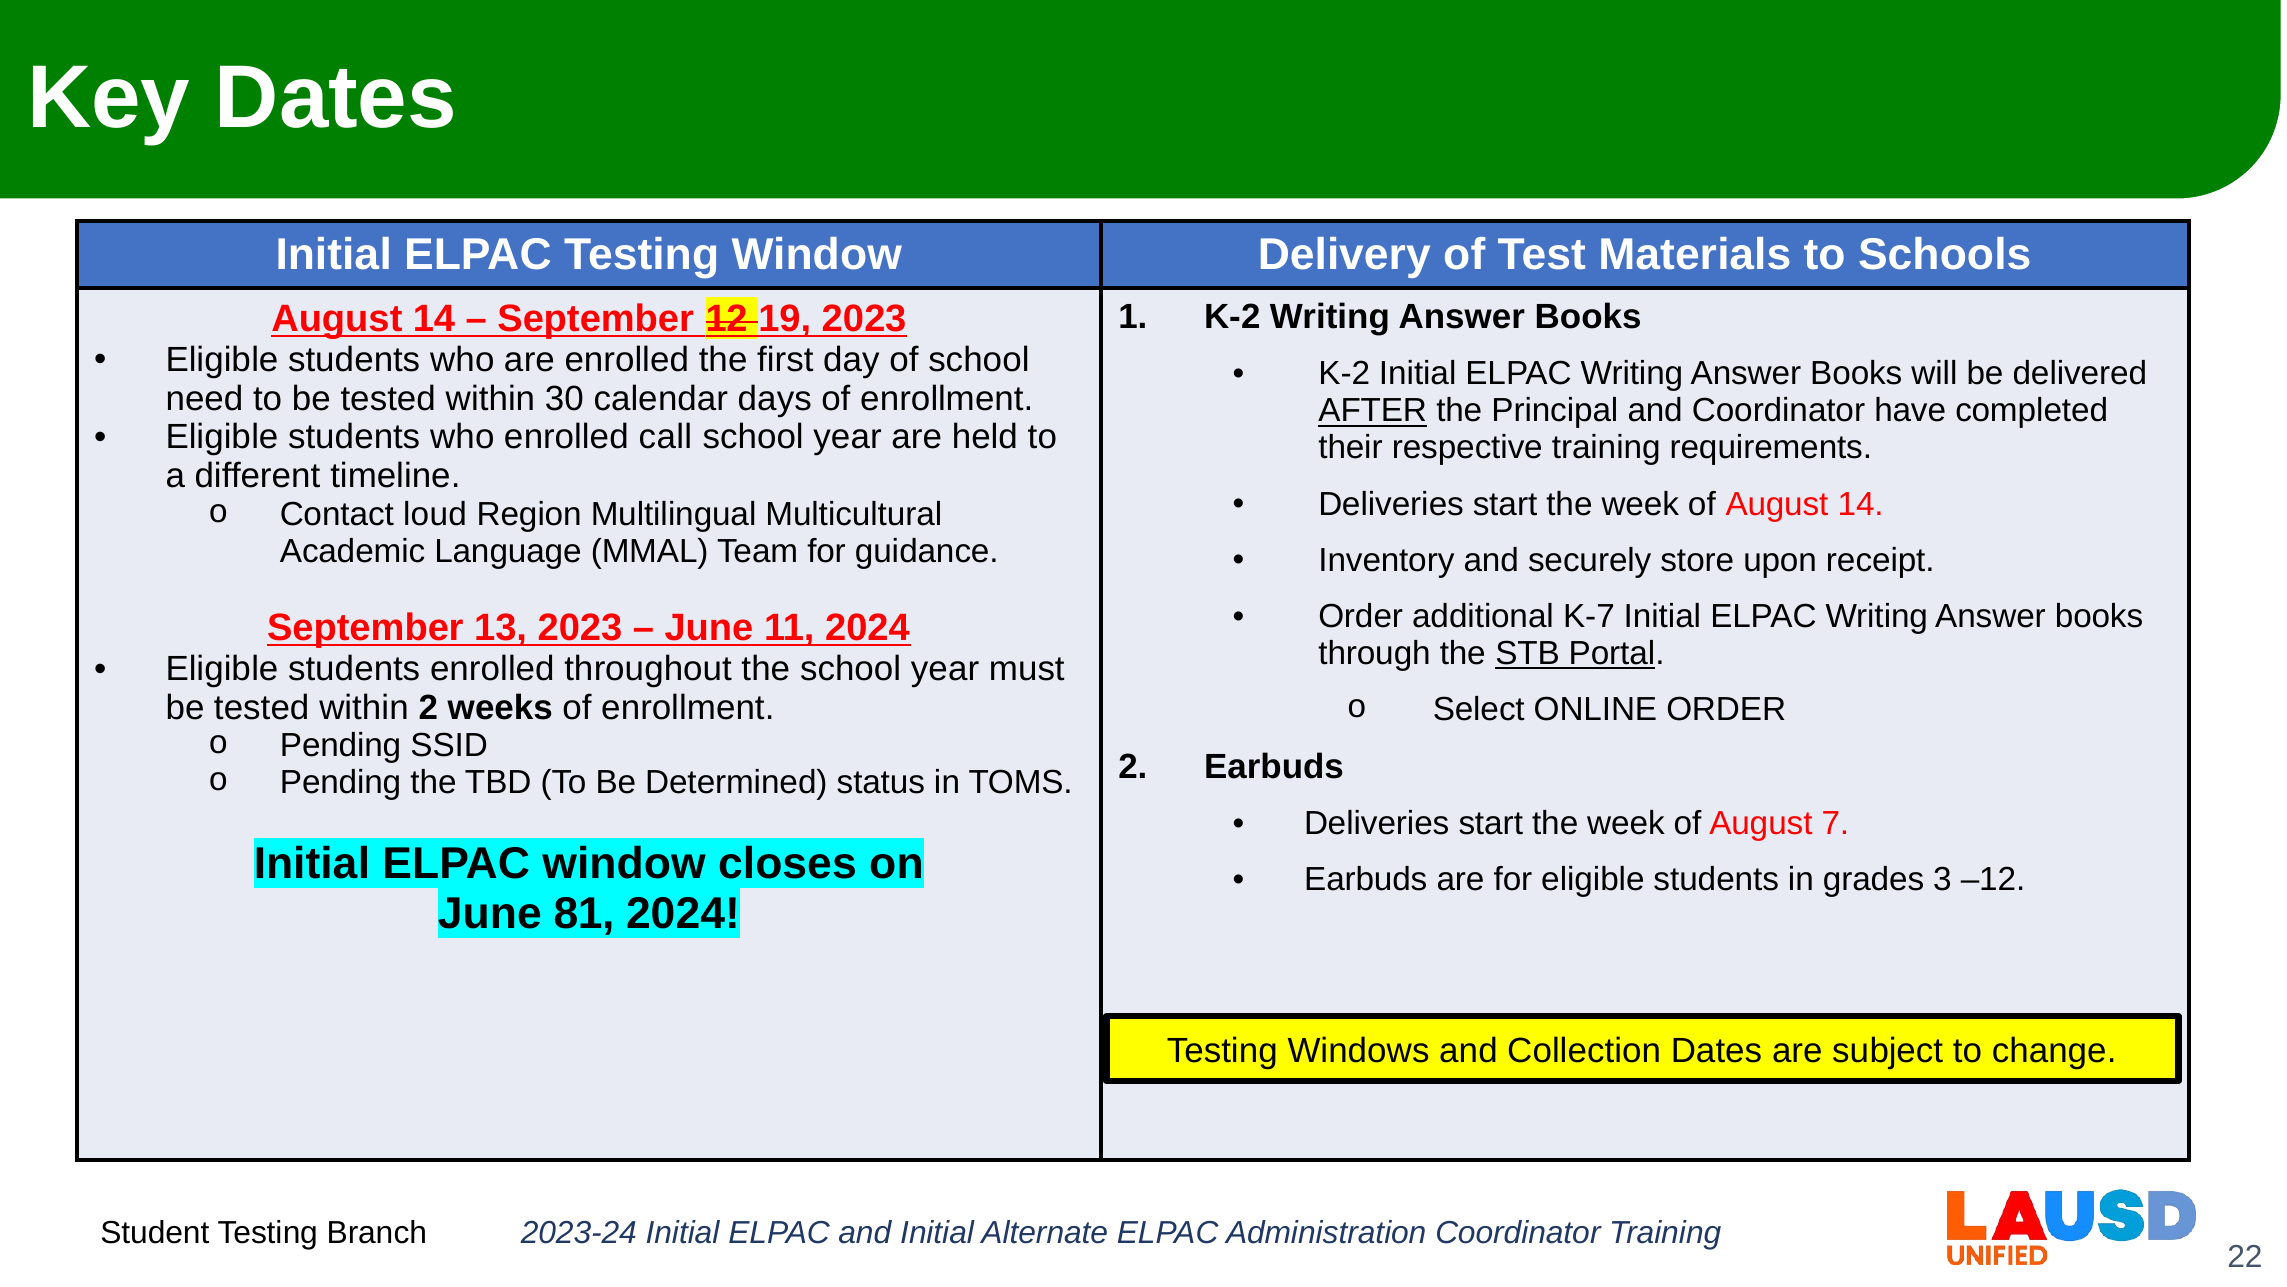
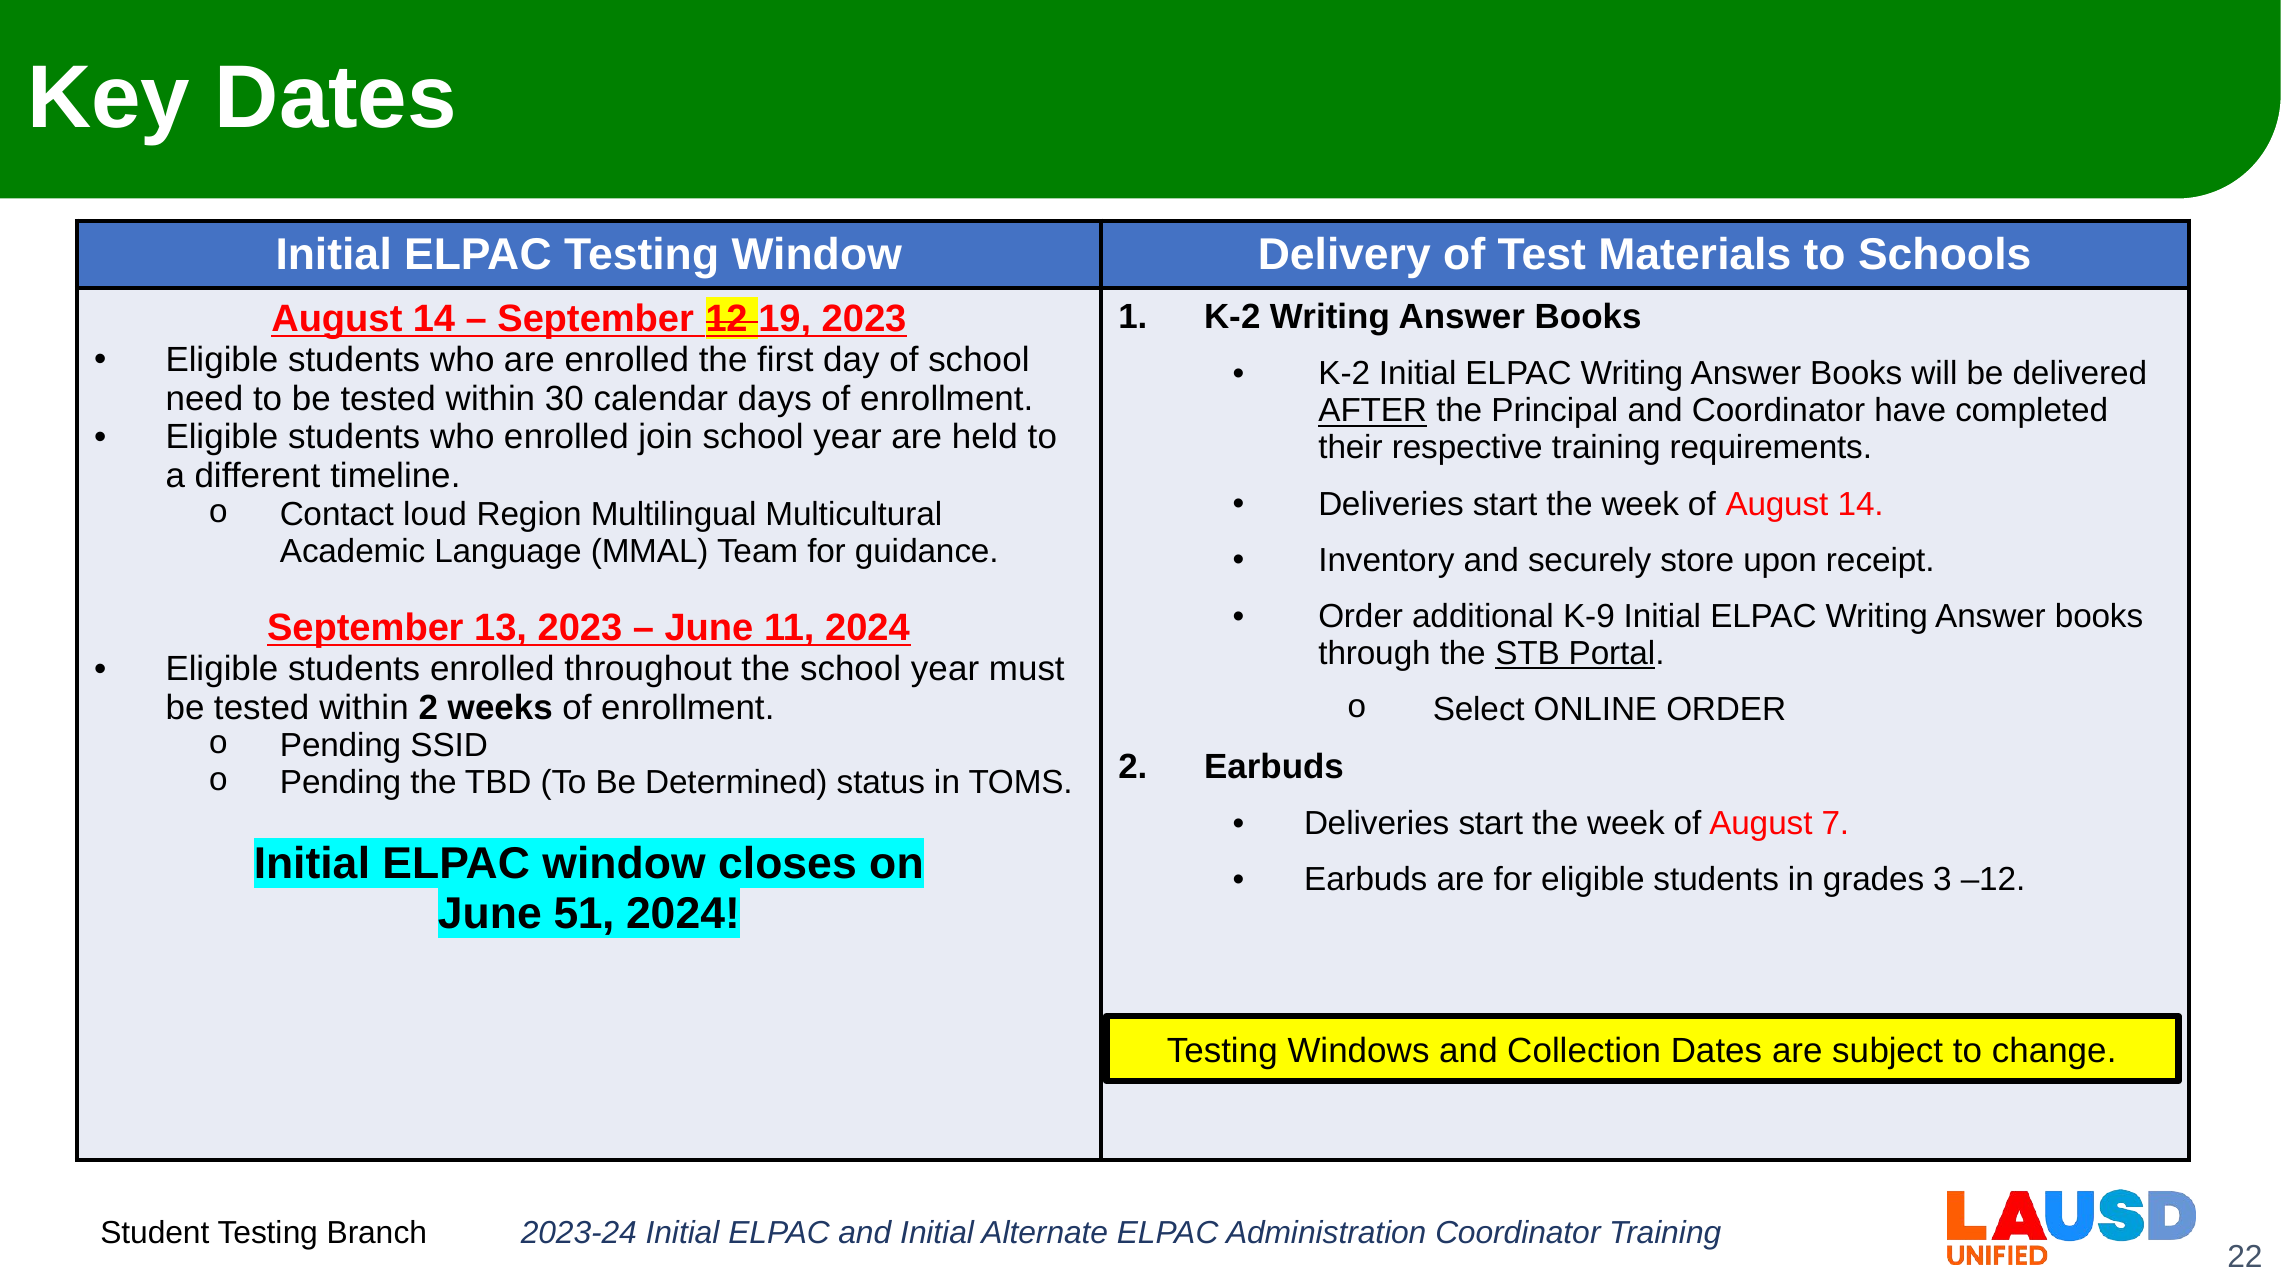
call: call -> join (666, 437)
K-7: K-7 -> K-9 (1589, 616)
81: 81 -> 51 (584, 913)
